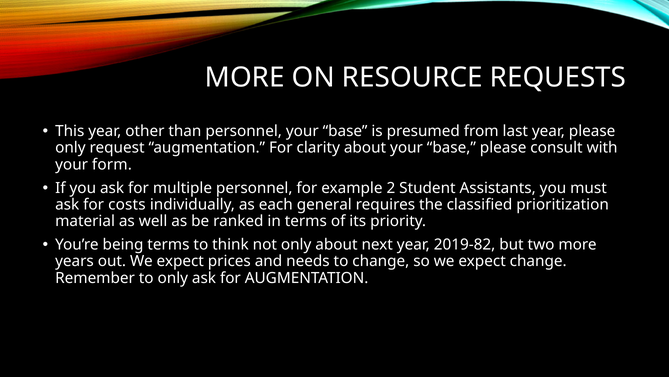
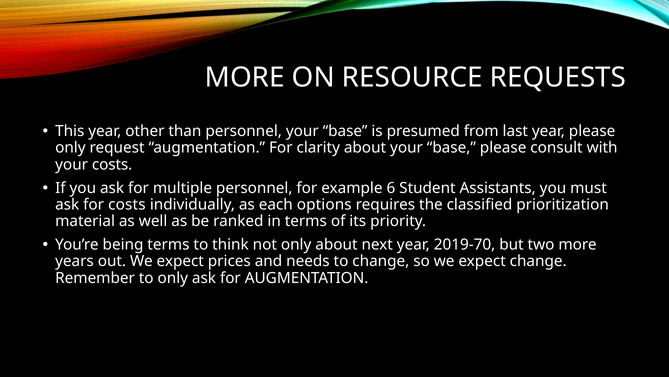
your form: form -> costs (112, 164)
2: 2 -> 6 (391, 188)
general: general -> options (324, 204)
2019-82: 2019-82 -> 2019-70 (465, 244)
